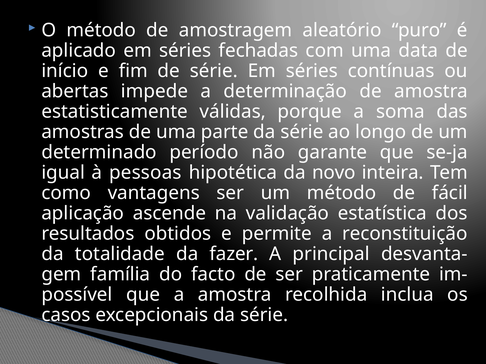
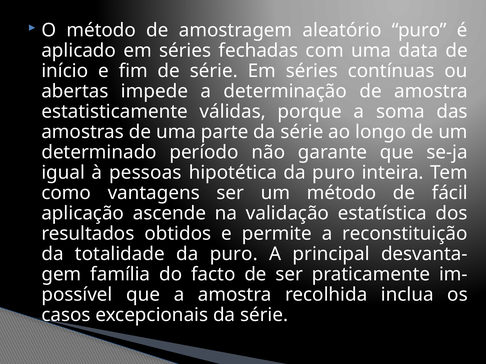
hipotética da novo: novo -> puro (334, 173)
totalidade da fazer: fazer -> puro (234, 254)
